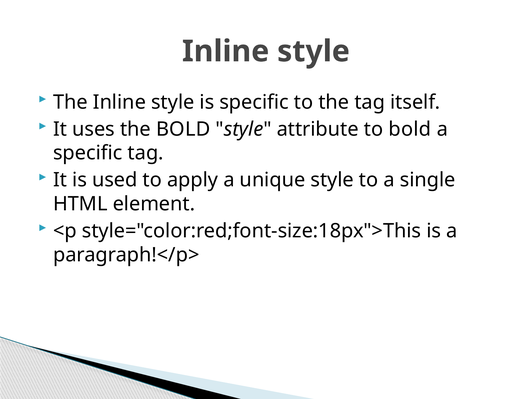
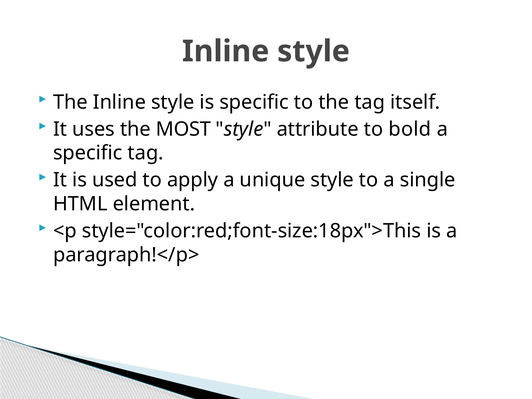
the BOLD: BOLD -> MOST (183, 129)
